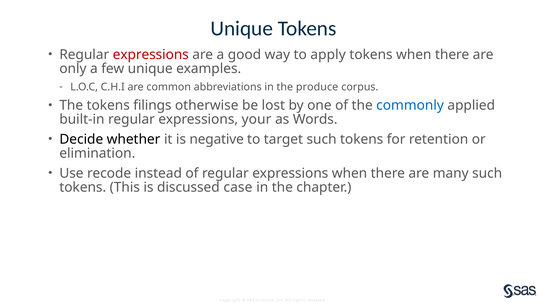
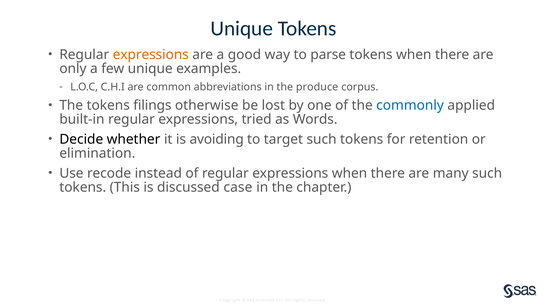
expressions colour: red -> orange (151, 55)
apply: apply -> parse (328, 55)
your: your -> tried (257, 120)
negative: negative -> avoiding (217, 140)
